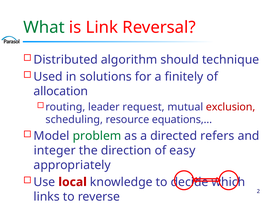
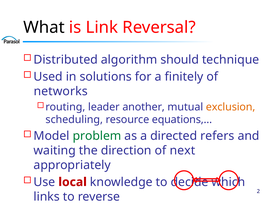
What colour: green -> black (44, 27)
allocation: allocation -> networks (61, 91)
request: request -> another (144, 107)
exclusion colour: red -> orange (231, 107)
integer: integer -> waiting (55, 151)
easy: easy -> next (182, 151)
